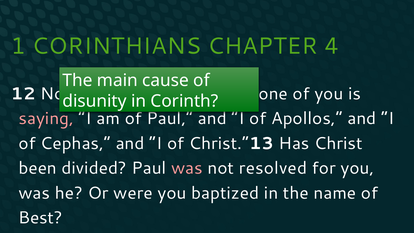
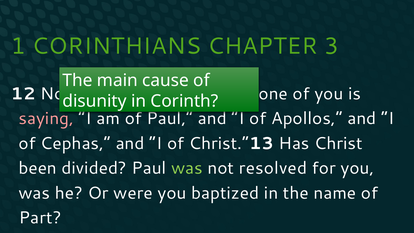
4: 4 -> 3 (332, 46)
was colour: pink -> light green (187, 168)
Best: Best -> Part (40, 218)
